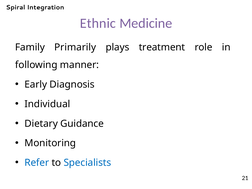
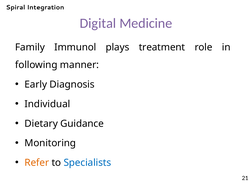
Ethnic: Ethnic -> Digital (98, 23)
Primarily: Primarily -> Immunol (75, 47)
Refer colour: blue -> orange (37, 163)
